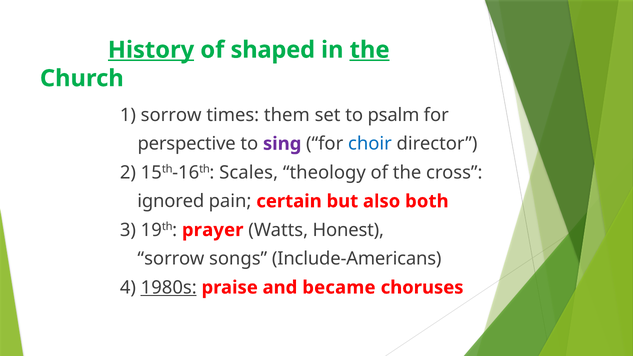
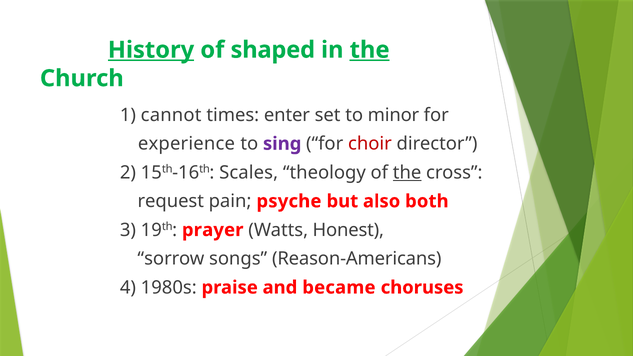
1 sorrow: sorrow -> cannot (171, 115)
them: them -> enter (287, 115)
psalm: psalm -> minor (393, 115)
perspective: perspective -> experience (186, 144)
choir colour: blue -> red (370, 144)
the underline: none -> present (407, 172)
ignored: ignored -> request (171, 201)
certain: certain -> psyche (289, 201)
Include-Americans: Include-Americans -> Reason-Americans (357, 259)
1980s underline: present -> none (169, 288)
